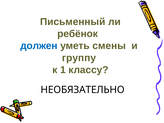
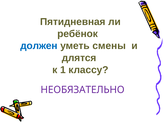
Письменный: Письменный -> Пятидневная (73, 22)
группу: группу -> длятся (79, 58)
НЕОБЯЗАТЕЛЬНО colour: black -> purple (83, 90)
